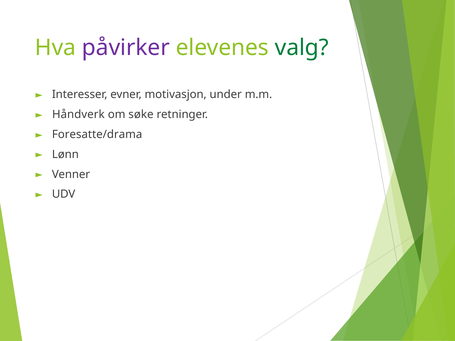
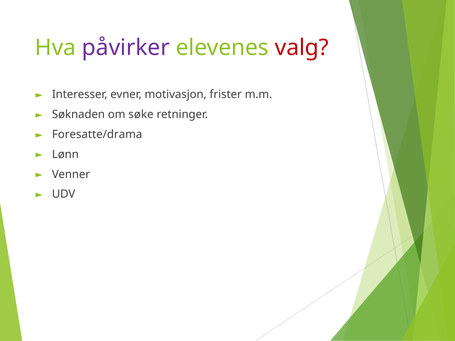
valg colour: green -> red (302, 48)
under: under -> frister (226, 95)
Håndverk: Håndverk -> Søknaden (78, 114)
